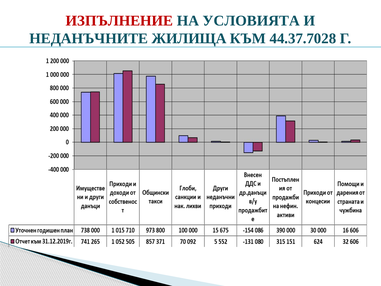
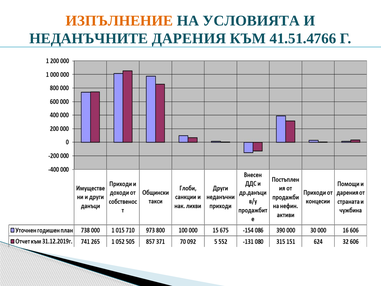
ИЗПЪЛНЕНИЕ colour: red -> orange (119, 21)
ЖИЛИЩА: ЖИЛИЩА -> ДАРЕНИЯ (189, 39)
44.37.7028: 44.37.7028 -> 41.51.4766 (303, 39)
